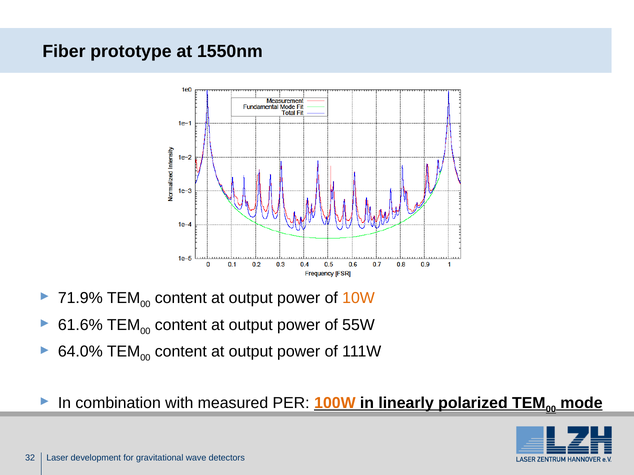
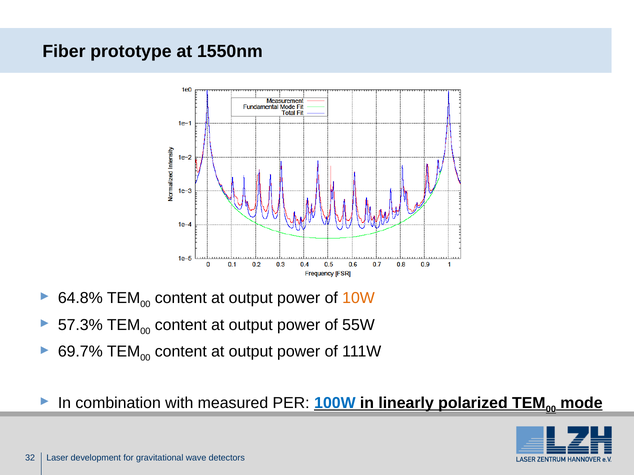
71.9%: 71.9% -> 64.8% (80, 298)
61.6%: 61.6% -> 57.3% (80, 325)
64.0%: 64.0% -> 69.7% (80, 352)
100W colour: orange -> blue (335, 403)
